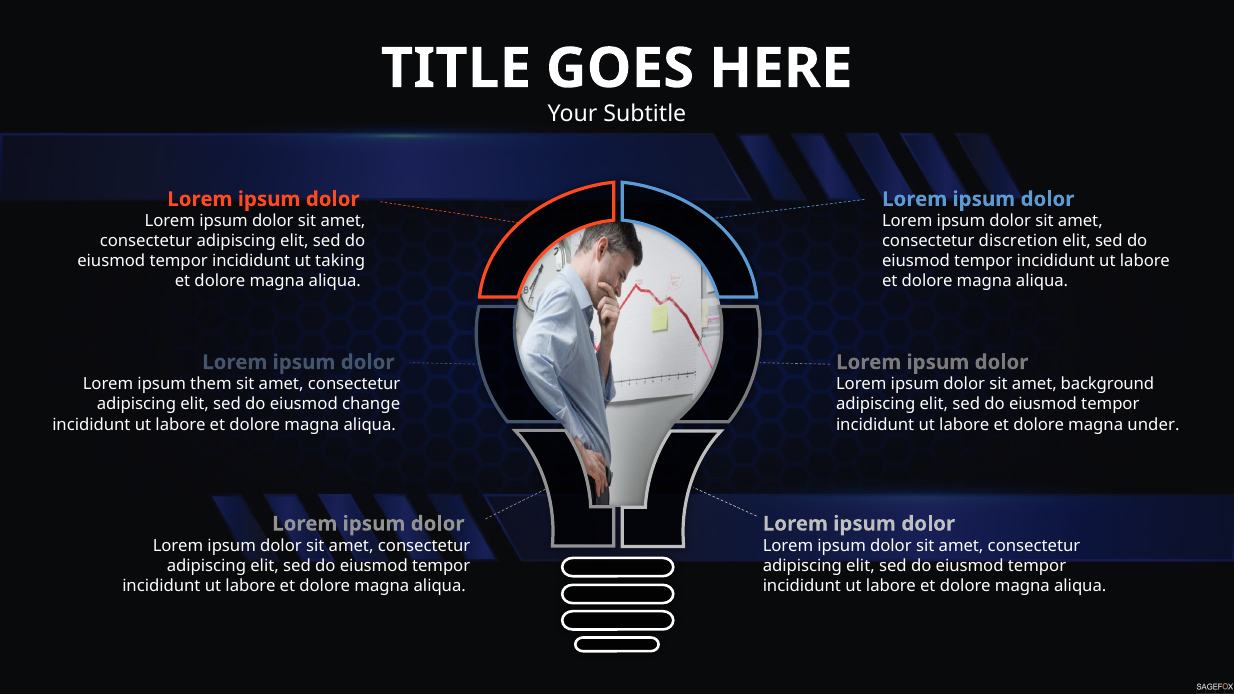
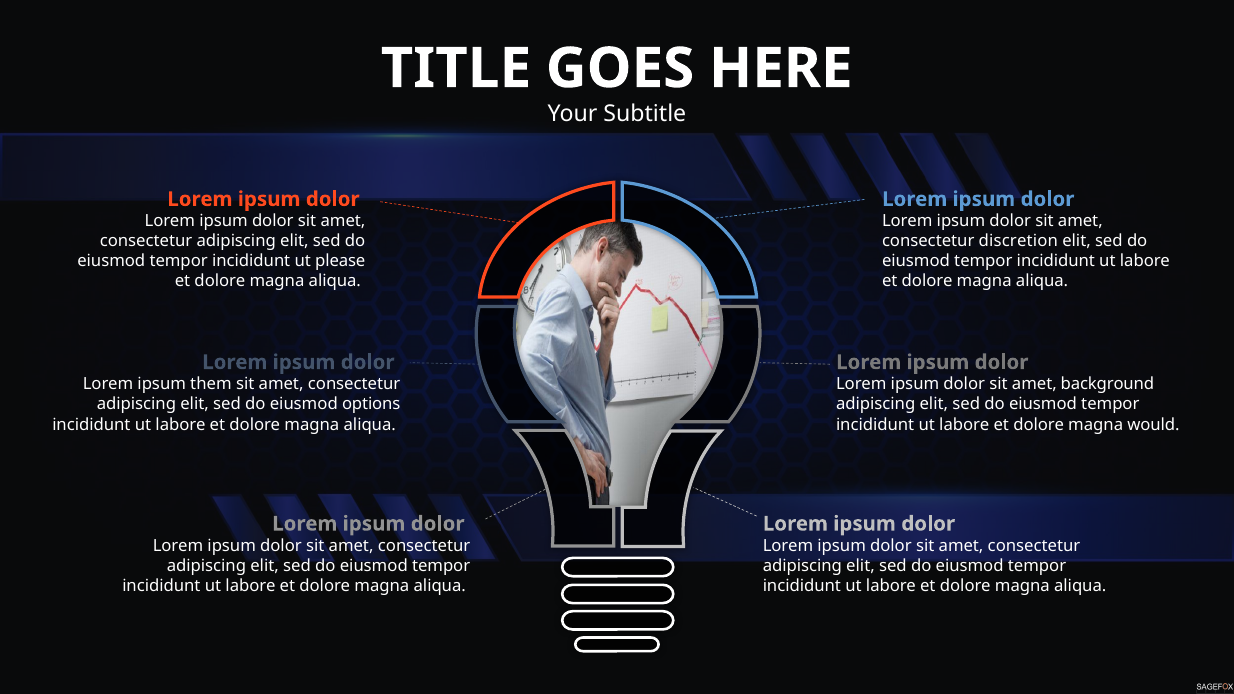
taking: taking -> please (340, 261)
change: change -> options (371, 405)
under: under -> would (1154, 425)
